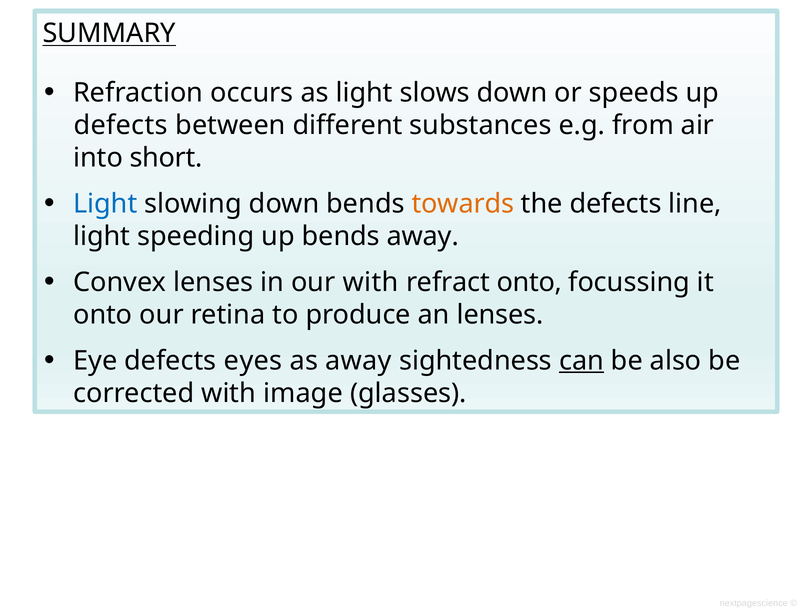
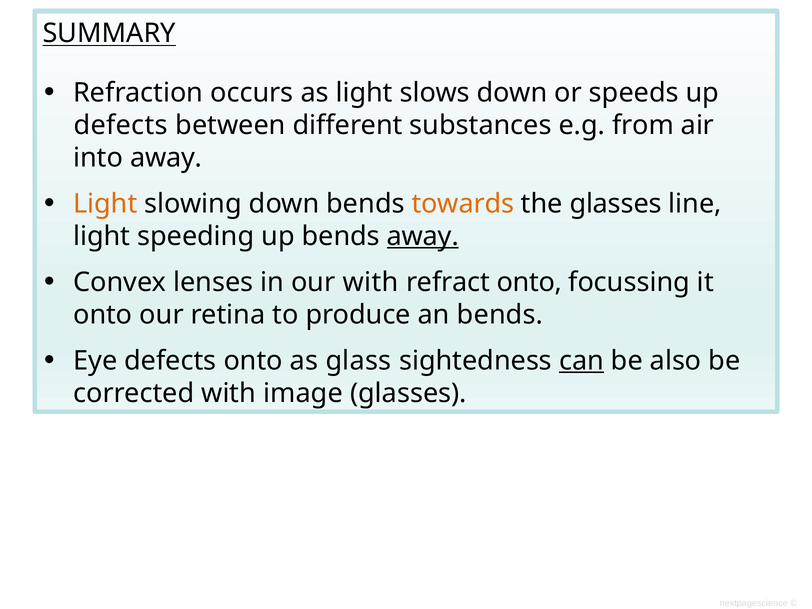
into short: short -> away (166, 158)
Light colour: blue -> orange (105, 204)
the defects: defects -> glasses (616, 204)
away underline: none -> present (423, 236)
an lenses: lenses -> bends (500, 315)
defects eyes: eyes -> onto (253, 361)
as away: away -> glass (358, 361)
